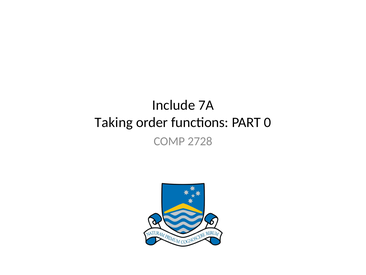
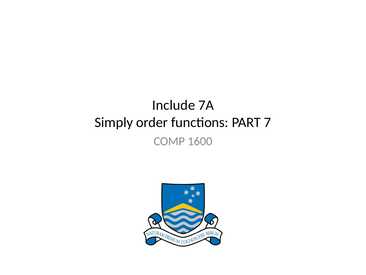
Taking: Taking -> Simply (114, 122)
0: 0 -> 7 (268, 122)
2728: 2728 -> 1600 (200, 141)
